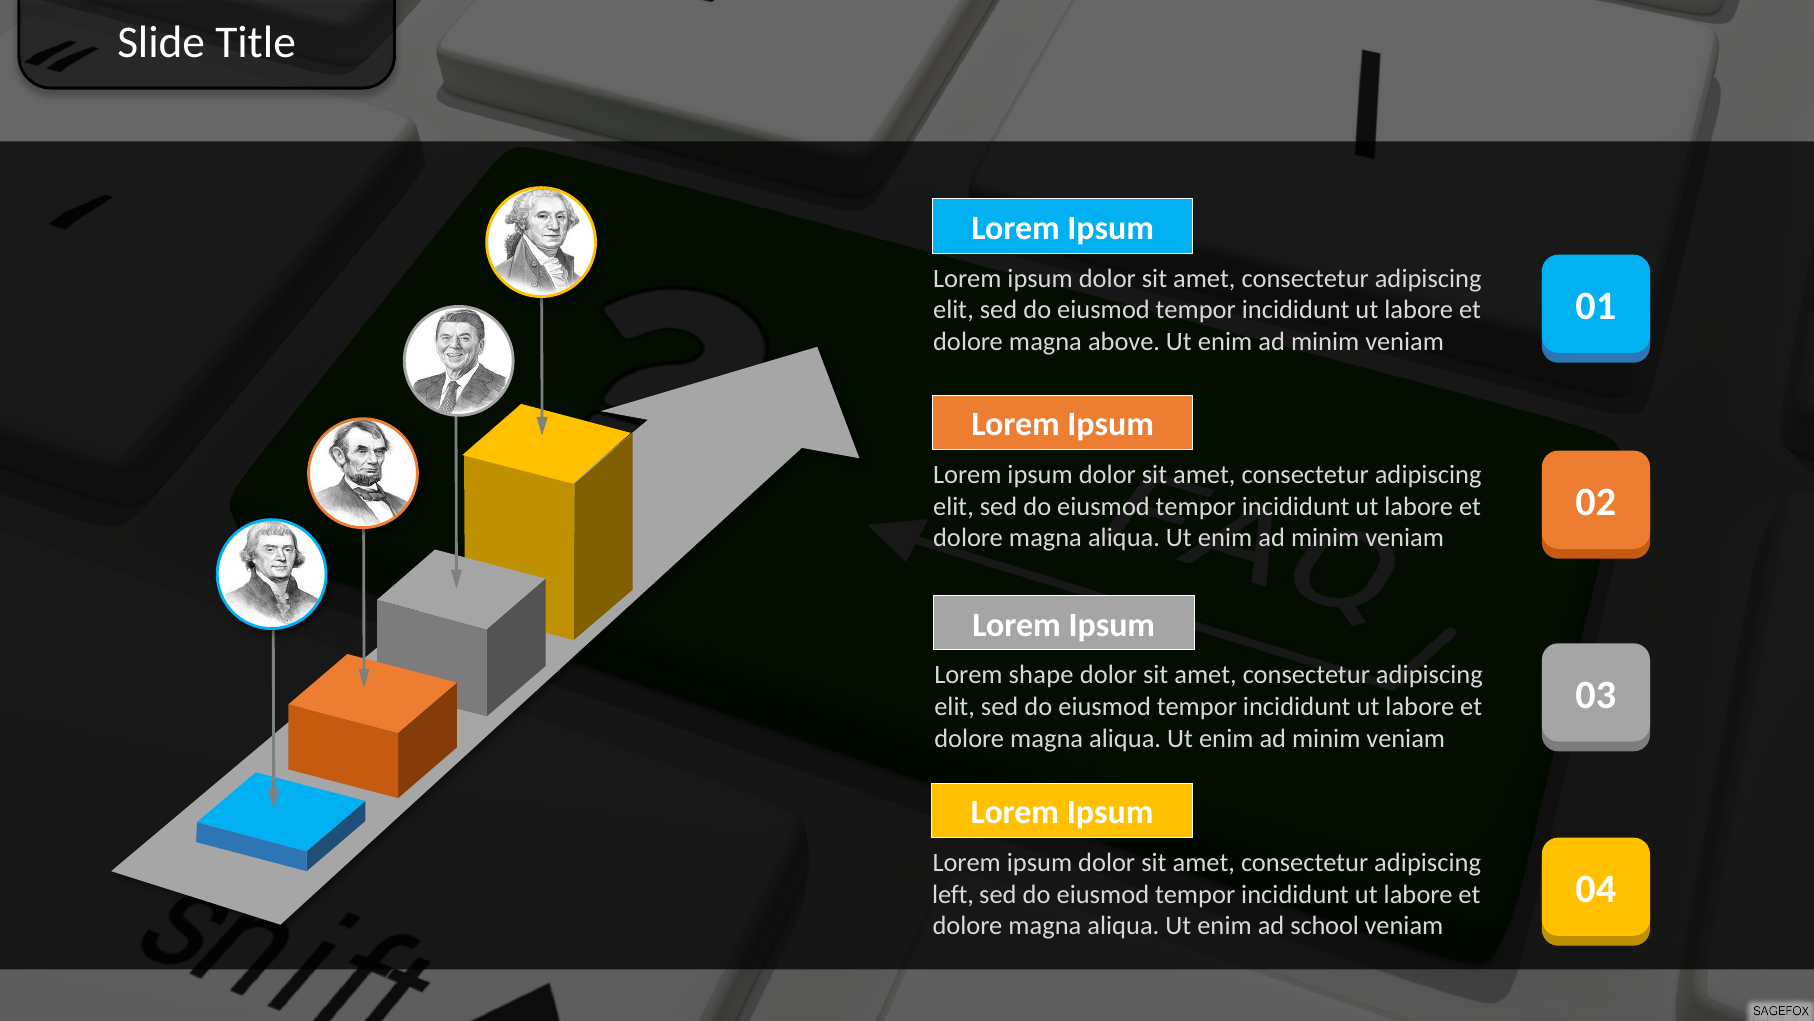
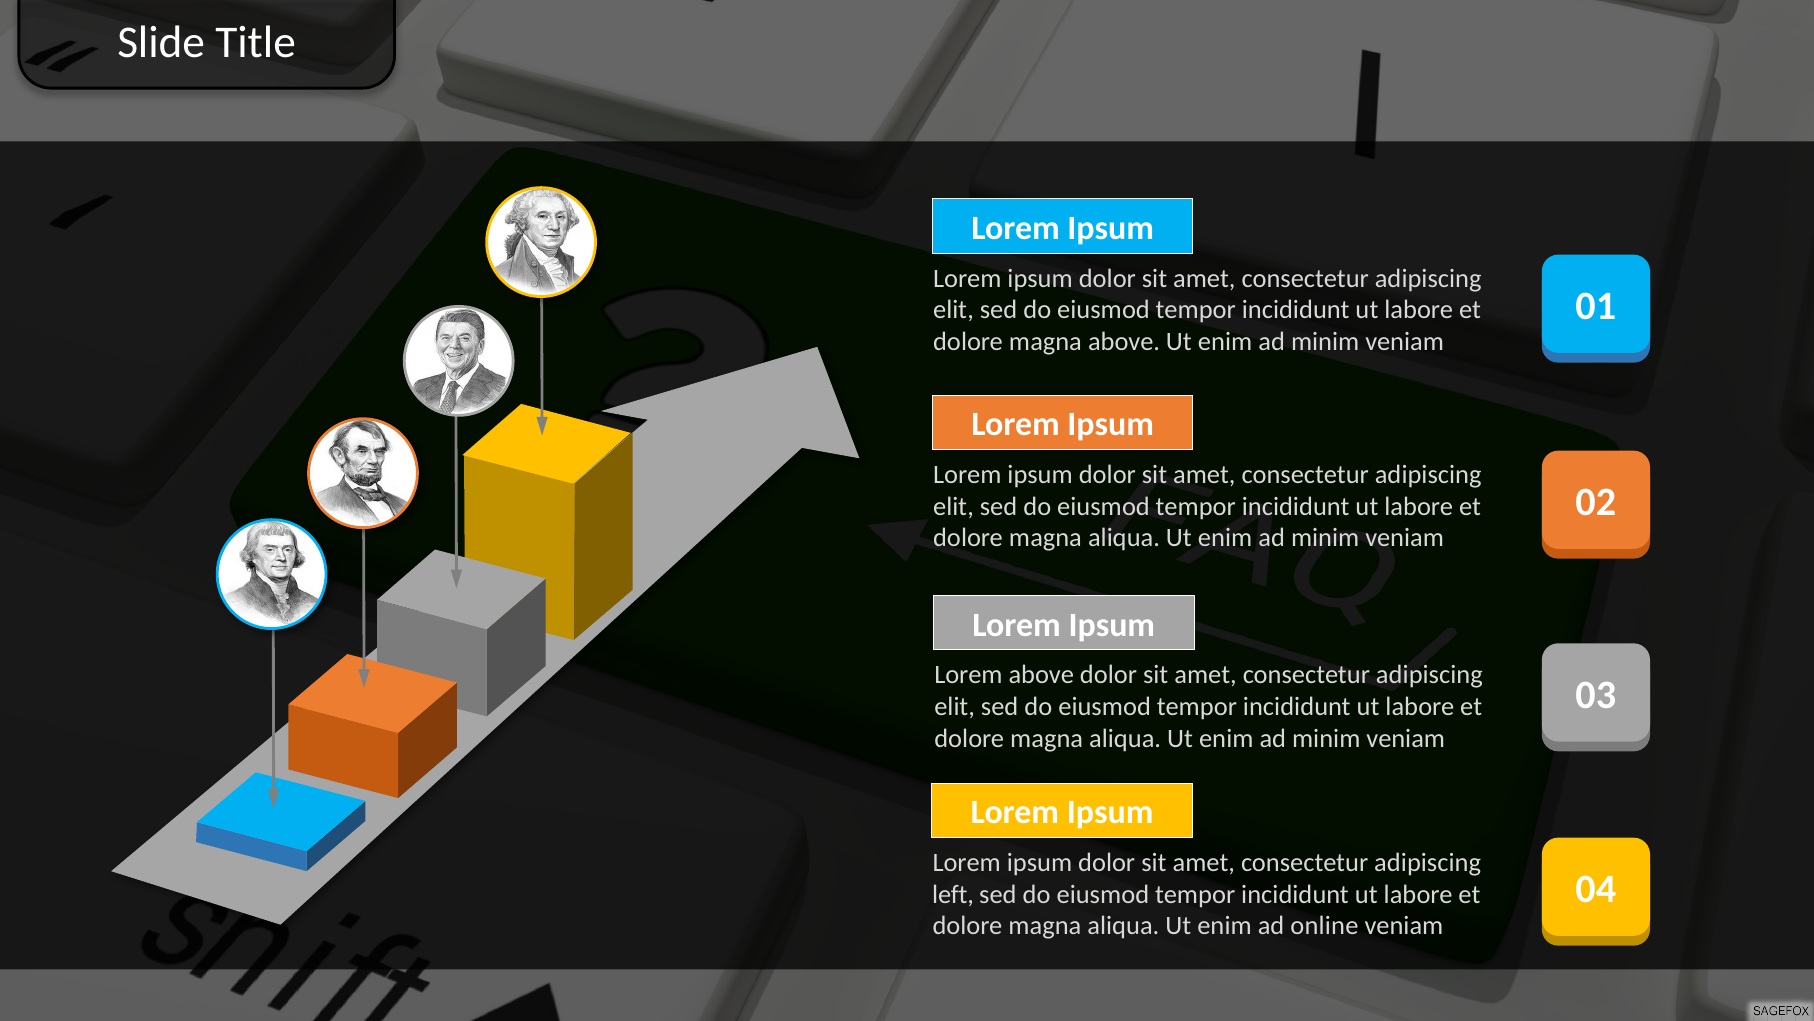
Lorem shape: shape -> above (1041, 675)
school: school -> online (1324, 926)
